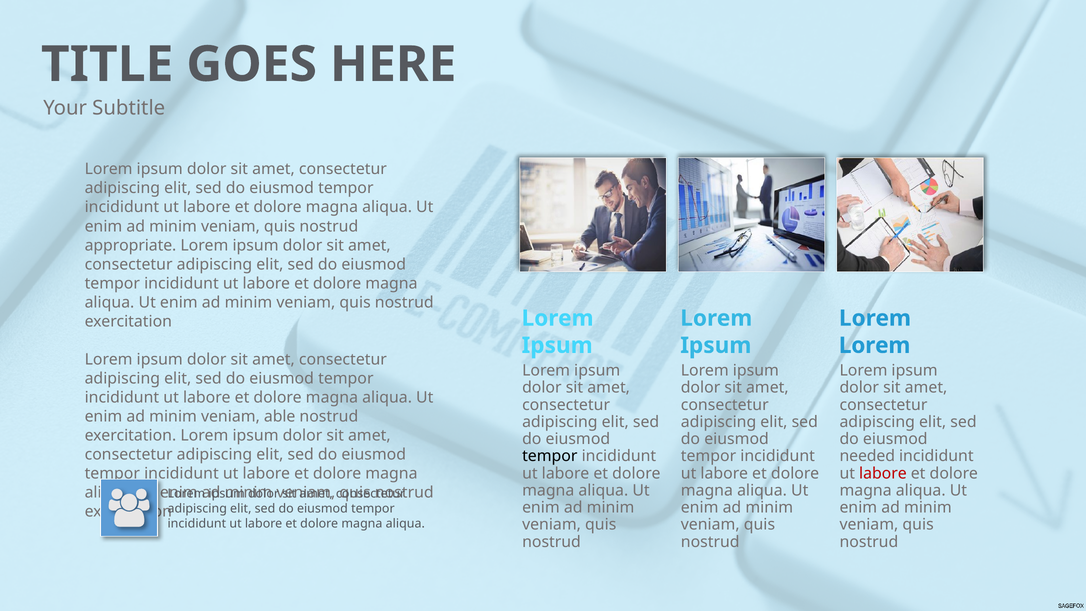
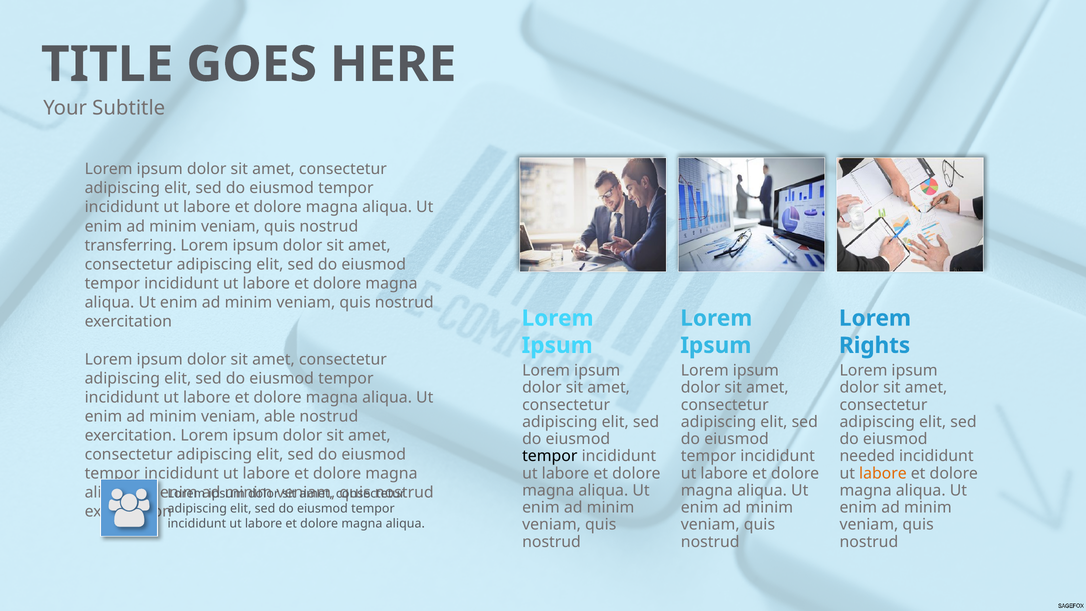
appropriate: appropriate -> transferring (131, 245)
Lorem: Lorem -> Rights (875, 345)
labore colour: red -> orange (883, 473)
